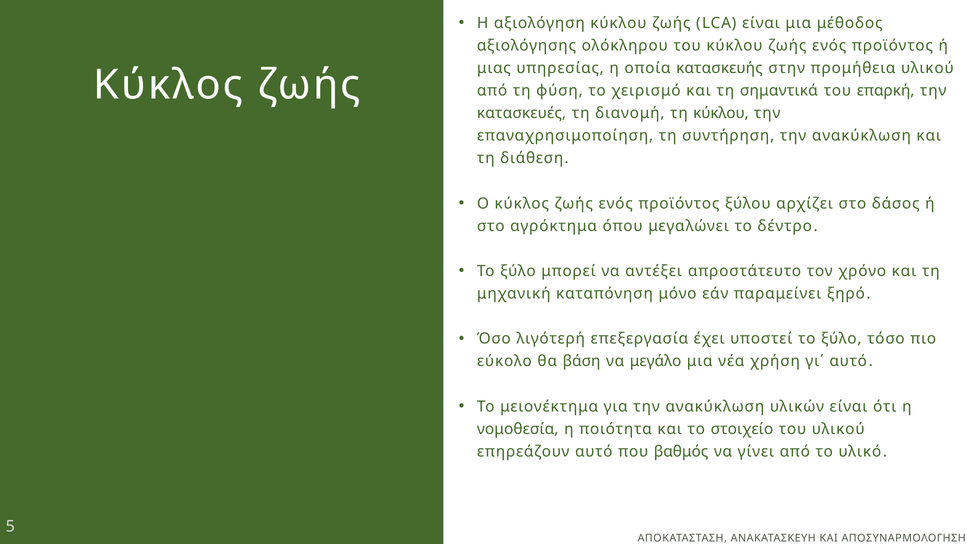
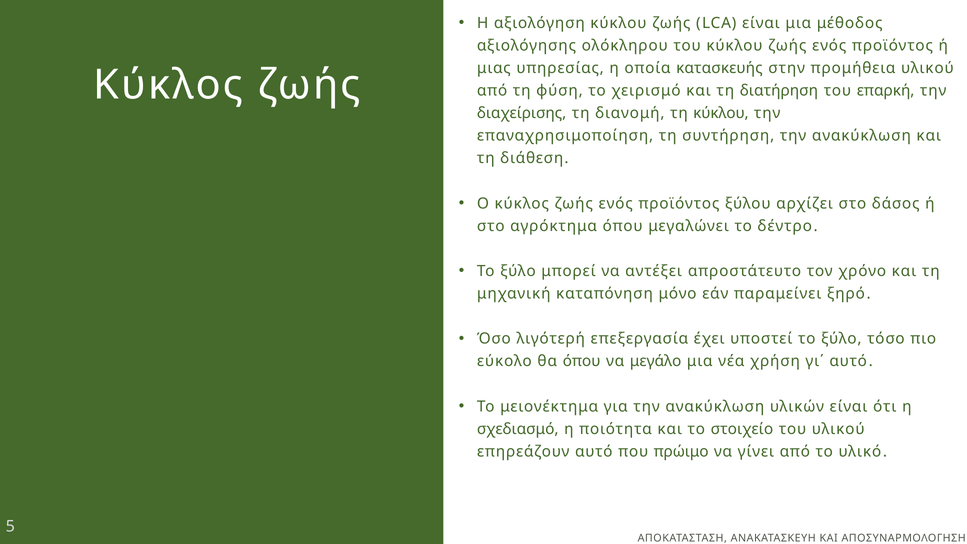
σημαντικά: σημαντικά -> διατήρηση (779, 91)
κατασκευές: κατασκευές -> διαχείρισης (522, 113)
θα βάση: βάση -> όπου (582, 361)
νομοθεσία: νομοθεσία -> σχεδιασμό (518, 429)
βαθμός: βαθμός -> πρώιμο (681, 452)
